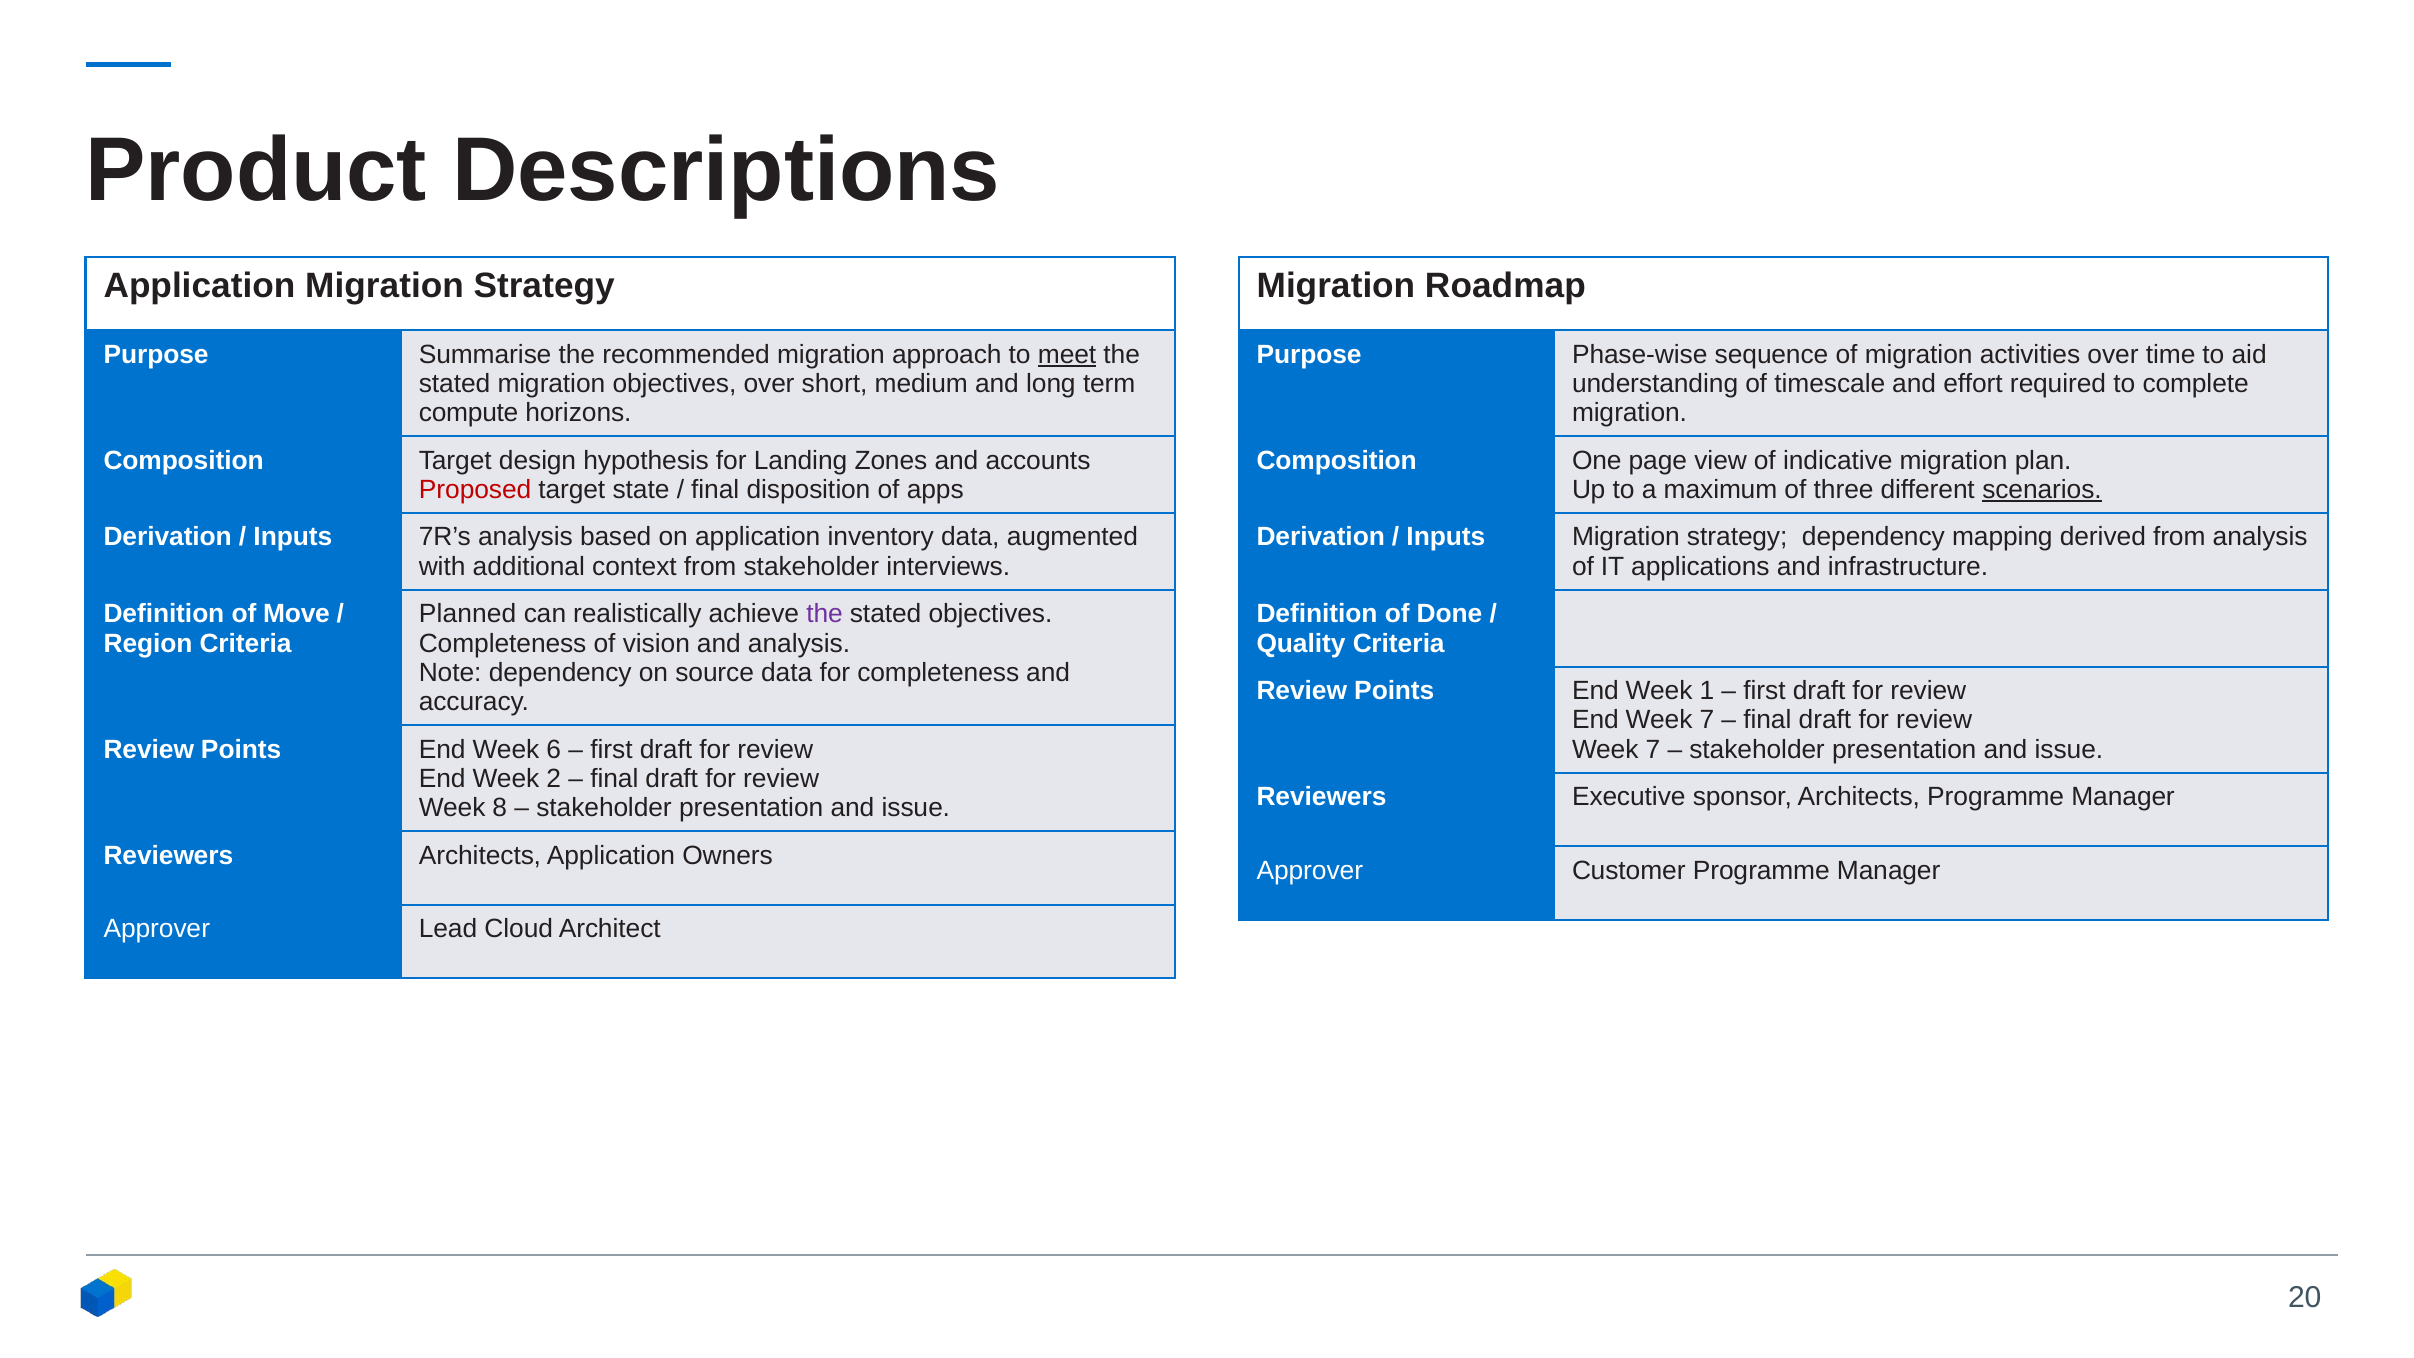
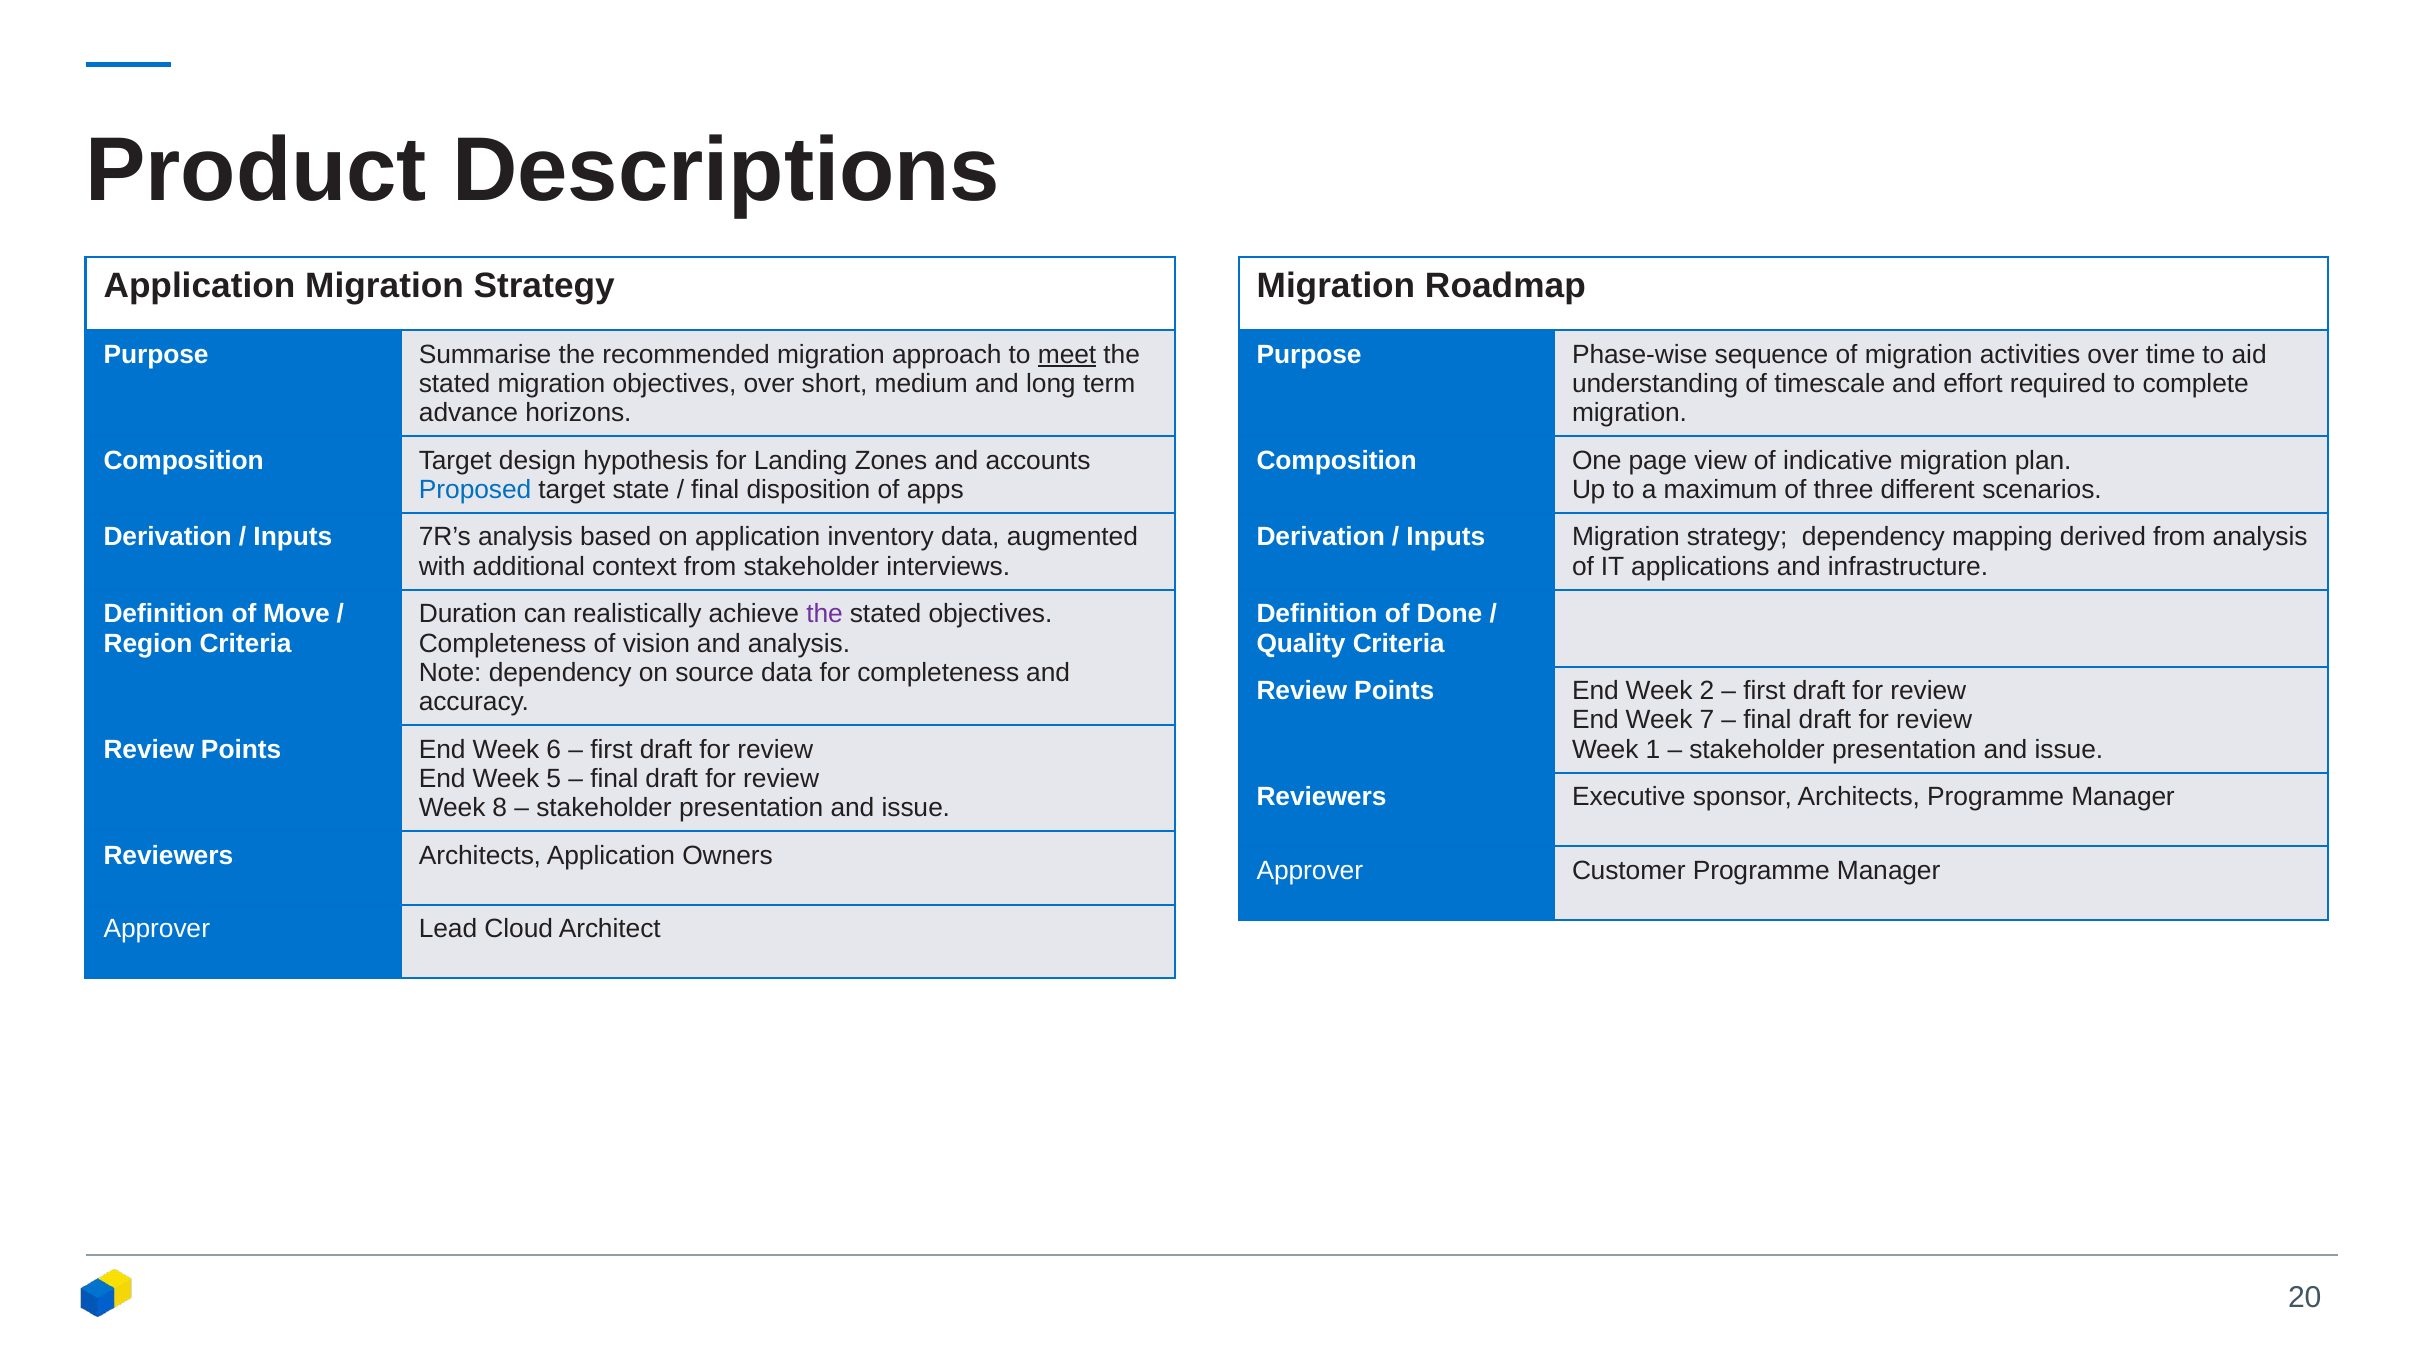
compute: compute -> advance (469, 413)
Proposed colour: red -> blue (475, 490)
scenarios underline: present -> none (2042, 490)
Planned: Planned -> Duration (468, 614)
1: 1 -> 2 (1707, 691)
7: 7 -> 1 (1653, 749)
2: 2 -> 5 (554, 779)
